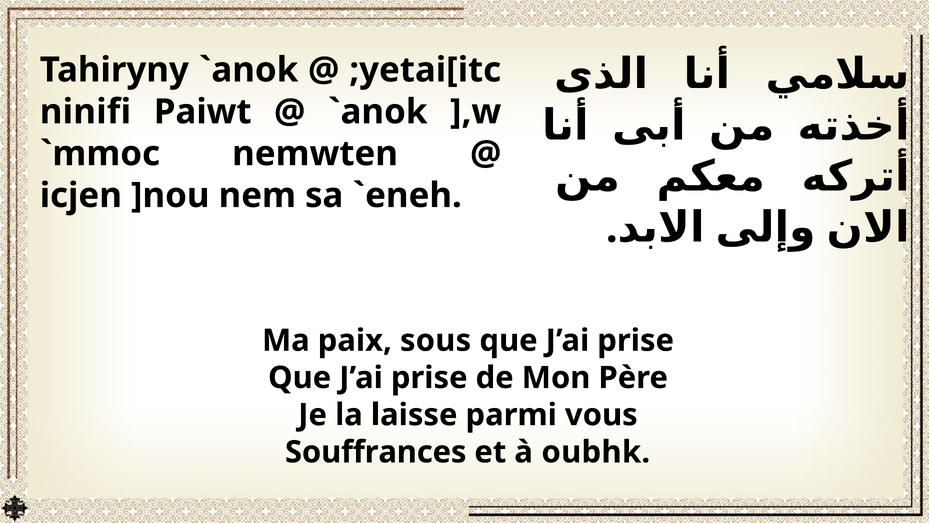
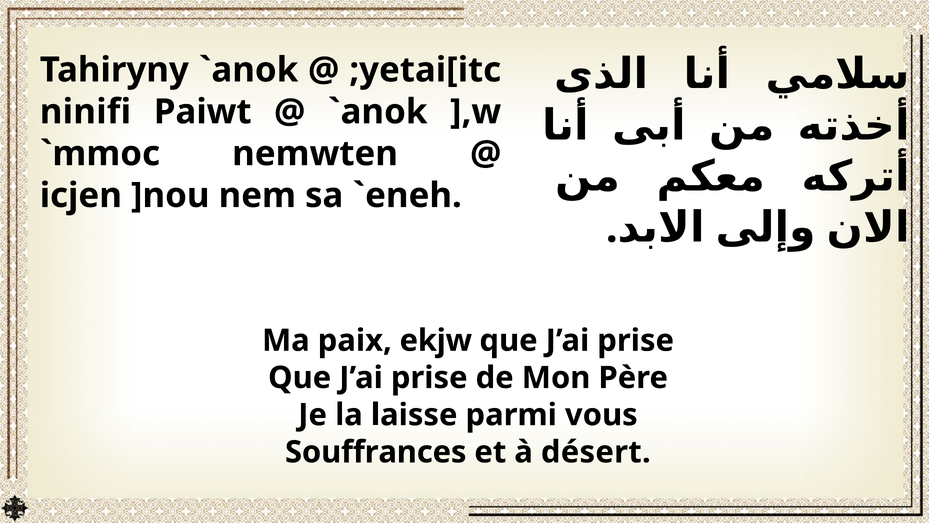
sous: sous -> ekjw (436, 340)
oubhk: oubhk -> désert (596, 452)
